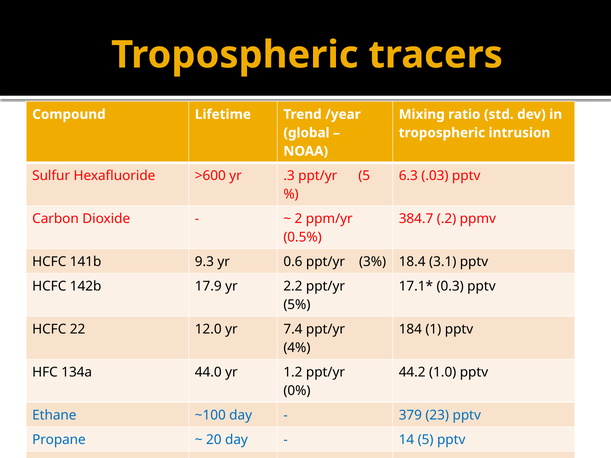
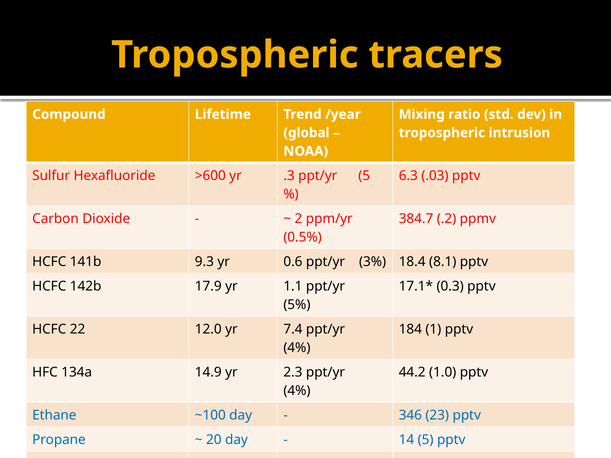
18.4 3.1: 3.1 -> 8.1 (443, 262)
2.2: 2.2 -> 1.1 (293, 286)
44.0: 44.0 -> 14.9 (208, 372)
1.2: 1.2 -> 2.3 (293, 372)
0%: 0% -> 4% (297, 391)
379: 379 -> 346 (410, 415)
